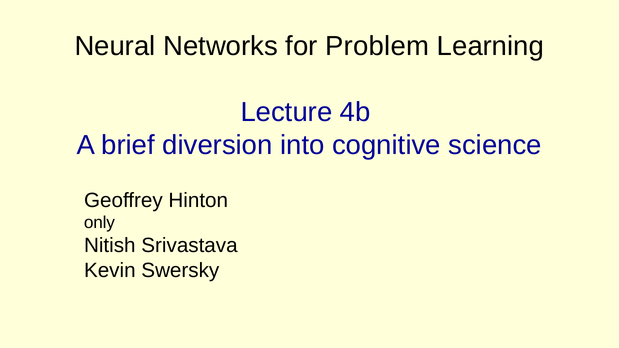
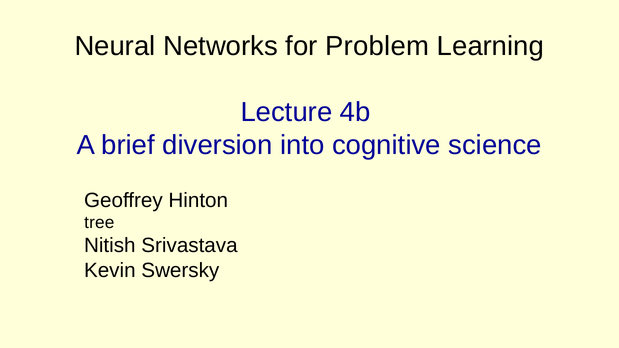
only: only -> tree (99, 223)
